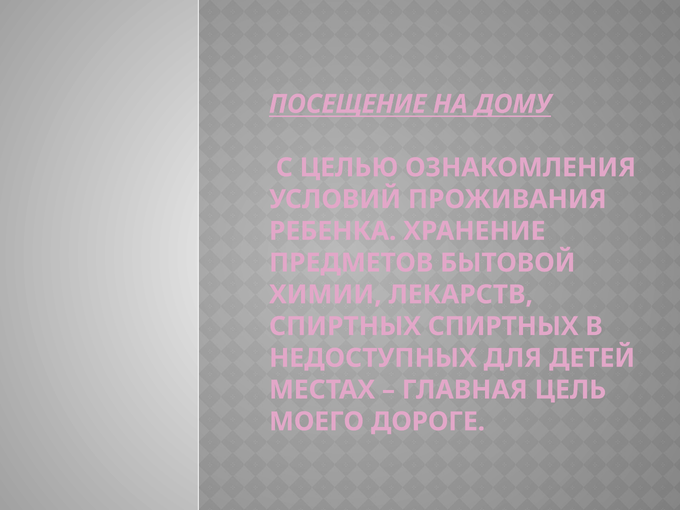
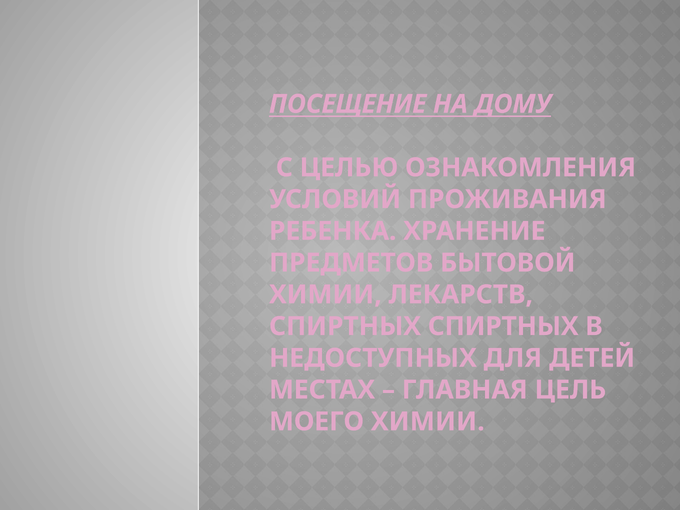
МОЕГО ДОРОГЕ: ДОРОГЕ -> ХИМИИ (428, 422)
